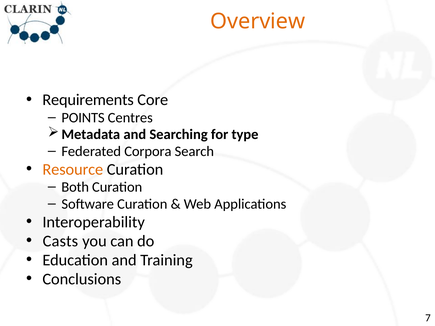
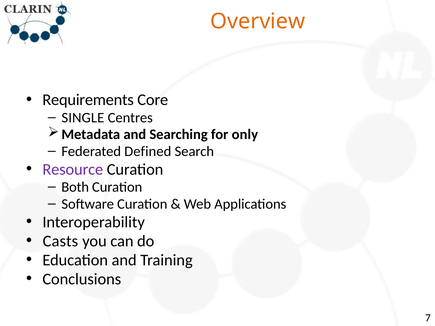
POINTS: POINTS -> SINGLE (83, 118)
type: type -> only (245, 135)
Corpora: Corpora -> Defined (148, 151)
Resource colour: orange -> purple (73, 169)
